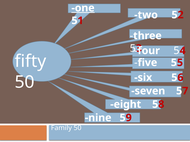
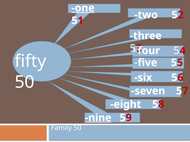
nine underline: none -> present (98, 118)
